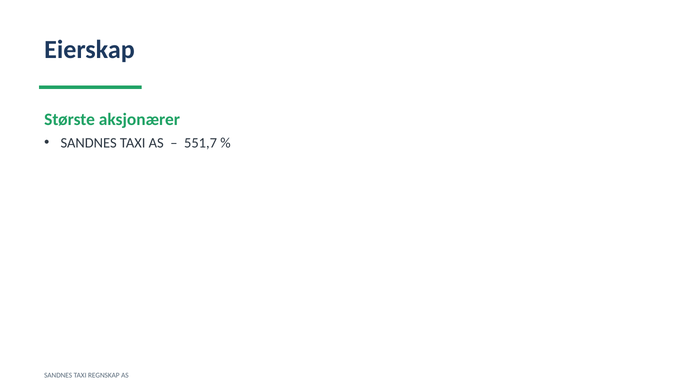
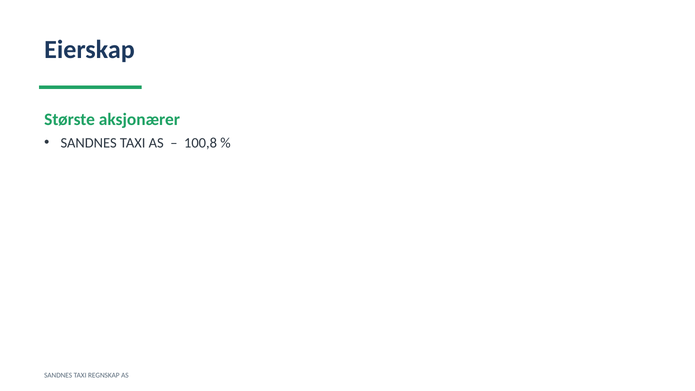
551,7: 551,7 -> 100,8 (201, 143)
